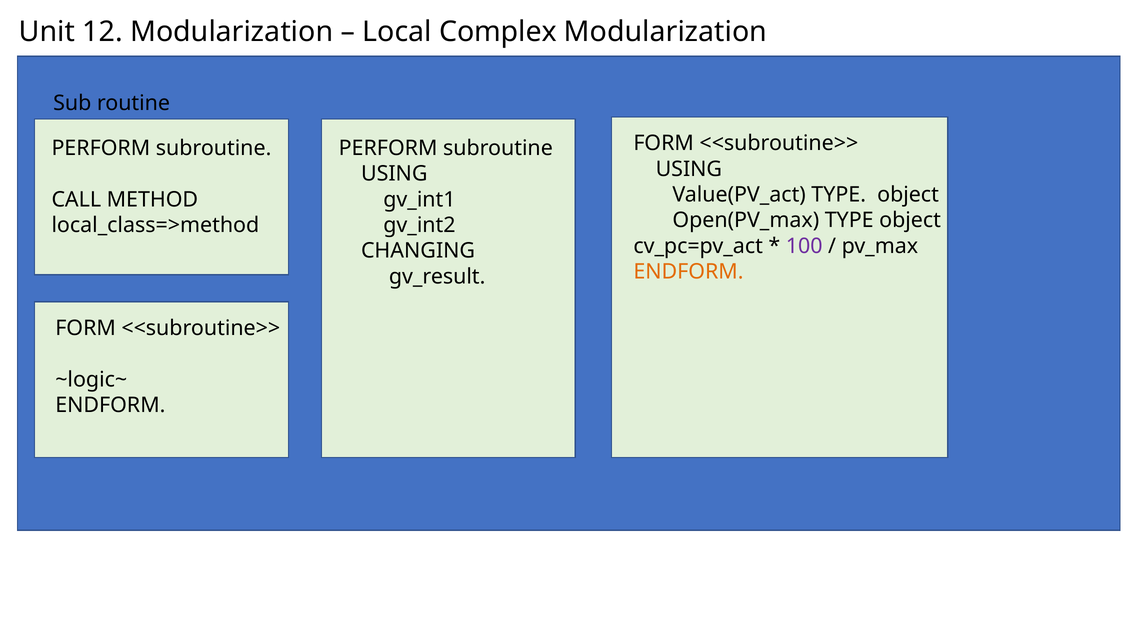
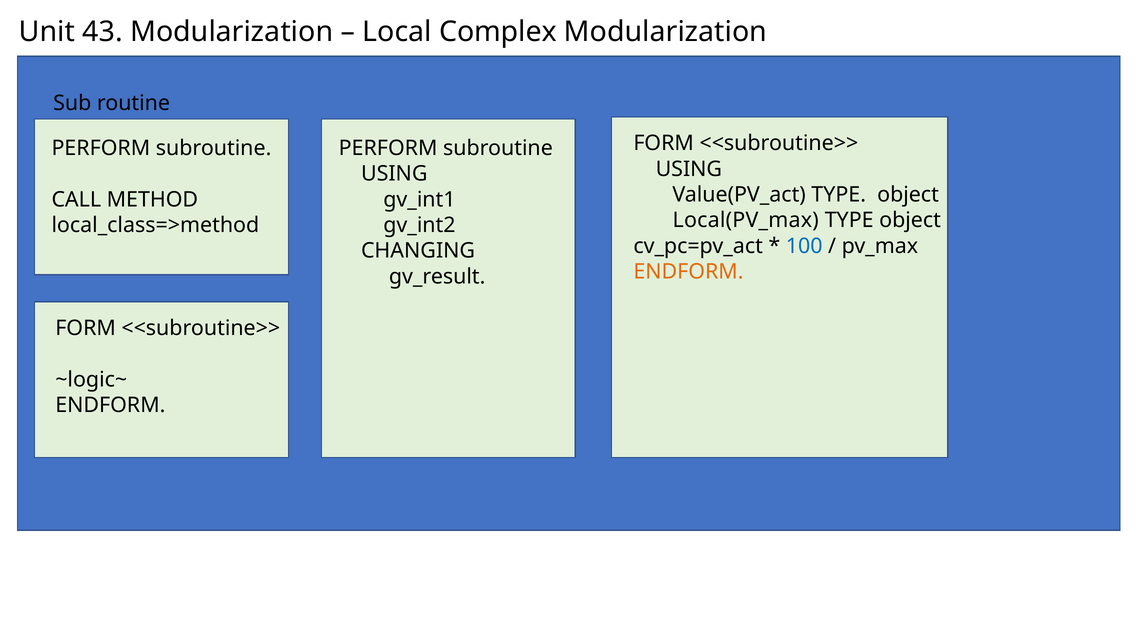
12: 12 -> 43 (103, 32)
Open(PV_max: Open(PV_max -> Local(PV_max (746, 220)
100 colour: purple -> blue (804, 246)
